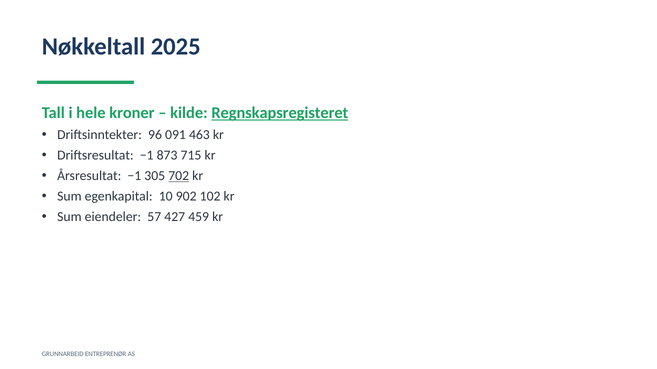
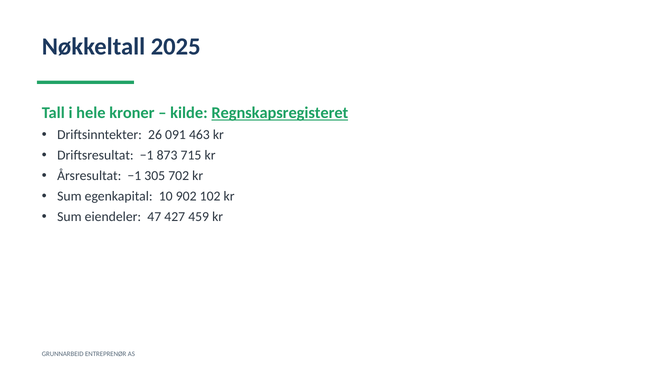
96: 96 -> 26 (155, 135)
702 underline: present -> none (179, 176)
57: 57 -> 47 (154, 217)
